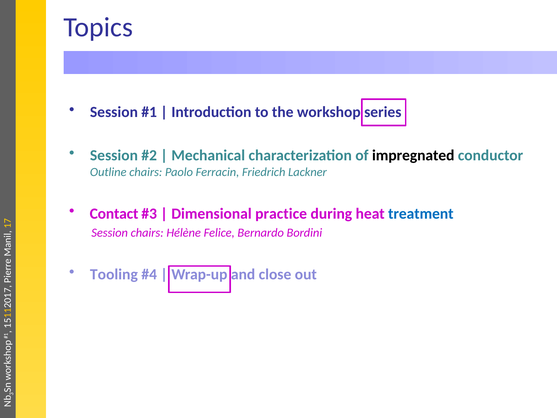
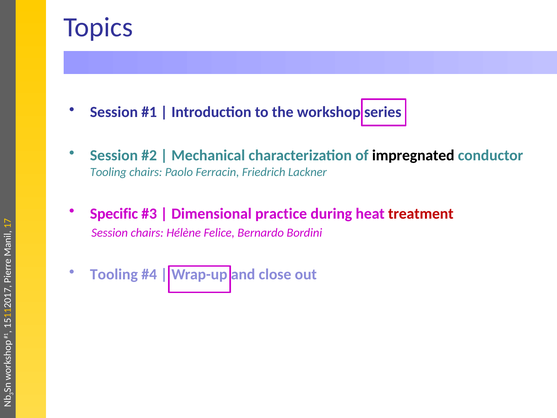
Outline: Outline -> Tooling (108, 172)
Contact: Contact -> Specific (114, 214)
treatment colour: blue -> red (421, 214)
